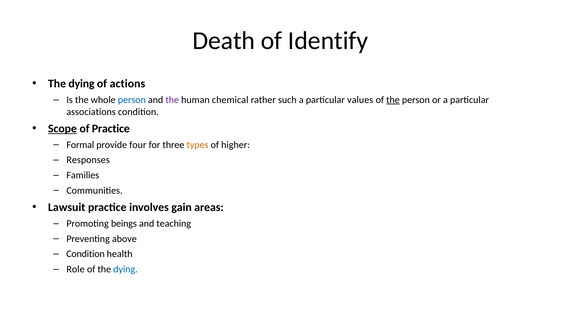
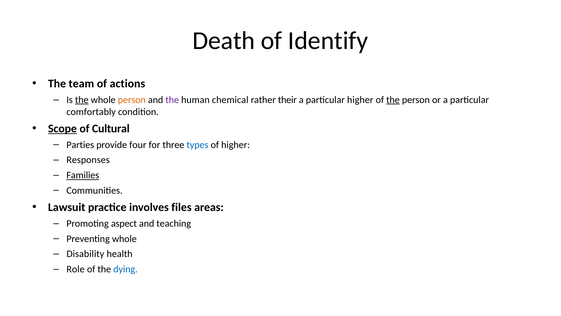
dying: dying -> team (81, 84)
the underline: none -> present (82, 100)
person colour: blue -> orange (132, 100)
such: such -> their (287, 100)
particular values: values -> higher (360, 100)
associations: associations -> comfortably (91, 112)
of Practice: Practice -> Cultural (111, 128)
Formal: Formal -> Parties (80, 145)
types colour: orange -> blue (197, 145)
Families underline: none -> present (83, 175)
gain: gain -> files (181, 207)
beings: beings -> aspect (124, 223)
Preventing above: above -> whole (124, 238)
Condition: Condition -> Disability (85, 254)
